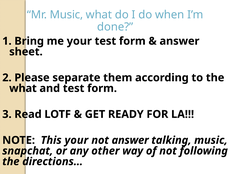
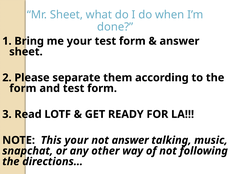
Mr Music: Music -> Sheet (66, 15)
what: what -> form (23, 88)
